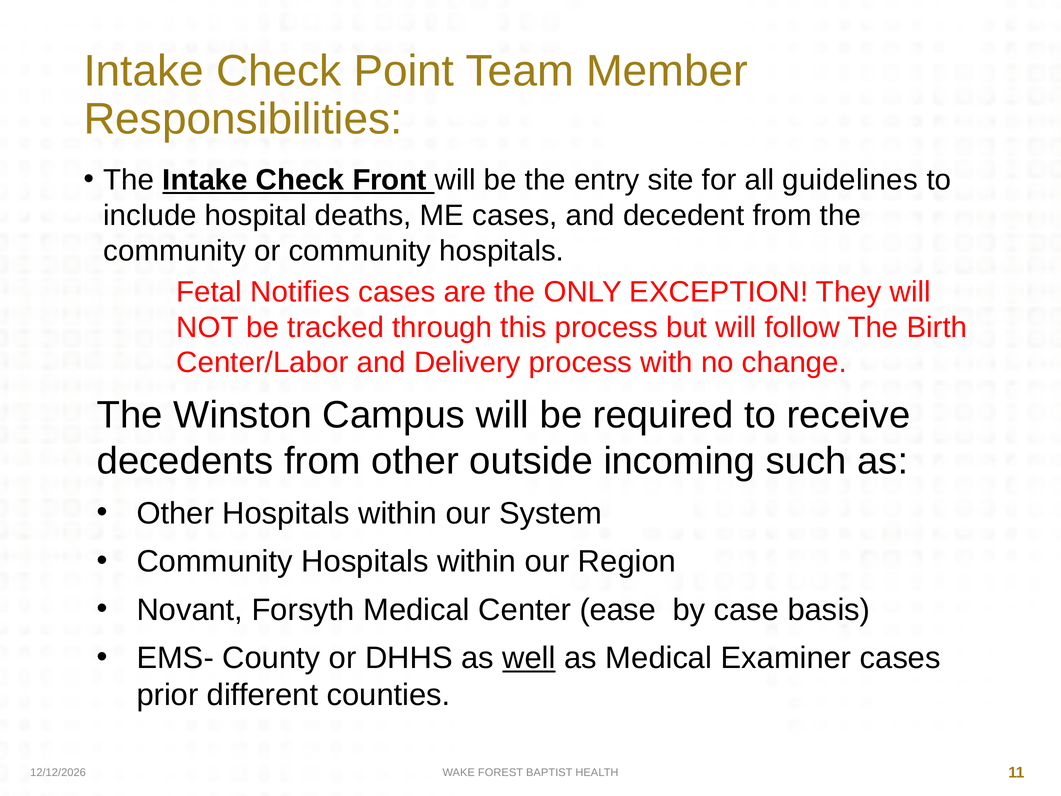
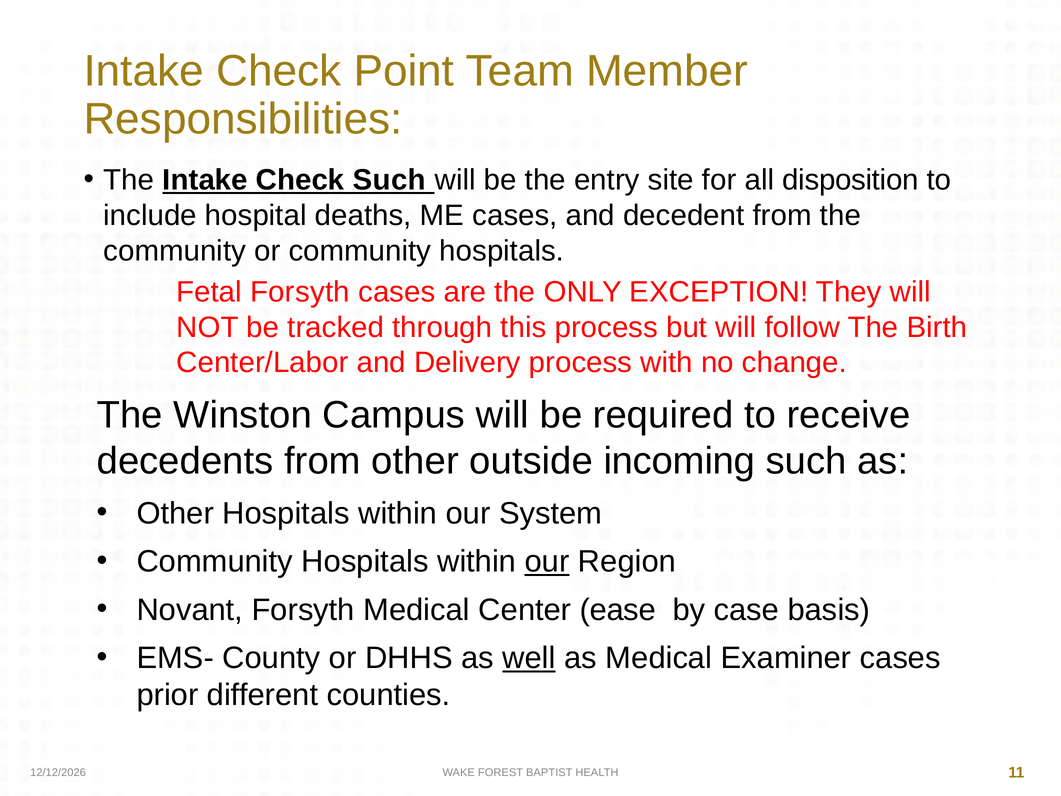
Check Front: Front -> Such (389, 180)
guidelines: guidelines -> disposition (850, 180)
Fetal Notifies: Notifies -> Forsyth (300, 292)
our underline: none -> present (547, 561)
